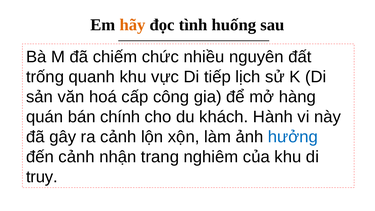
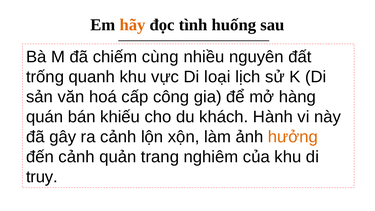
chức: chức -> cùng (160, 57)
tiếp: tiếp -> loại (217, 77)
chính: chính -> khiếu (120, 117)
hưởng colour: blue -> orange (293, 137)
nhận: nhận -> quản (118, 157)
